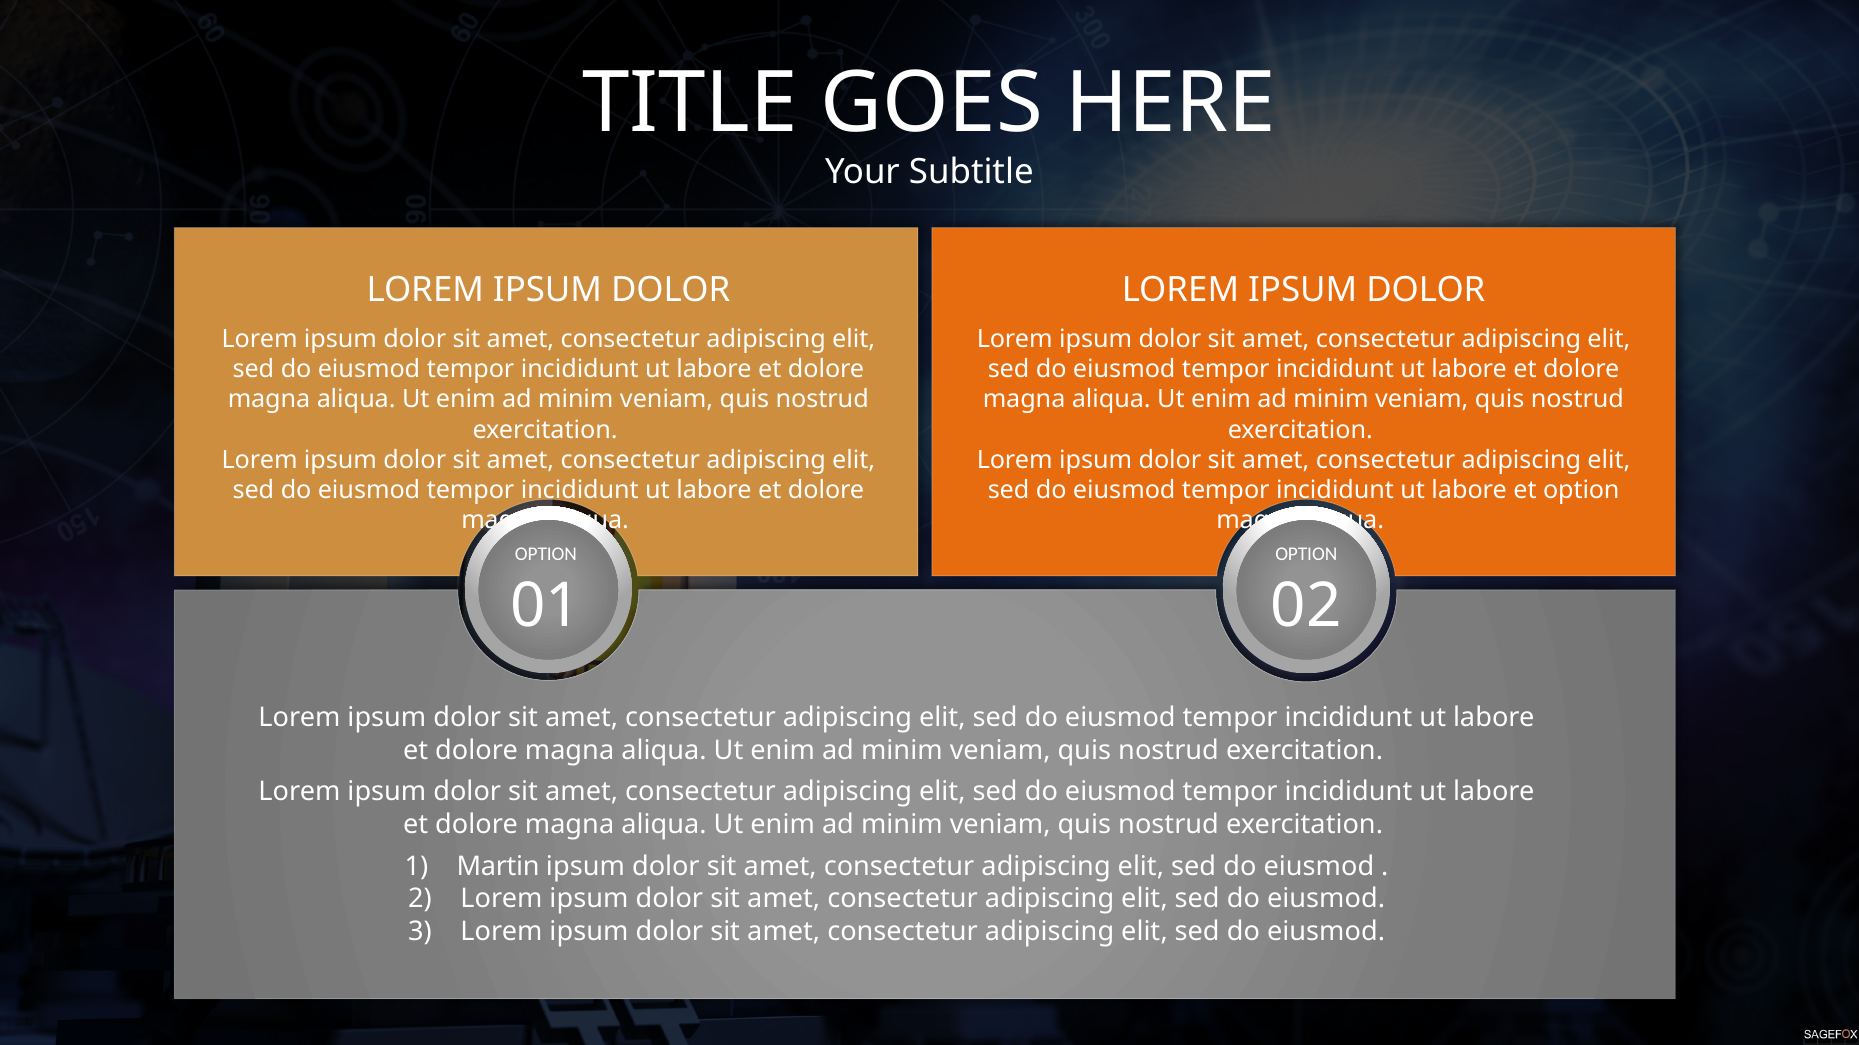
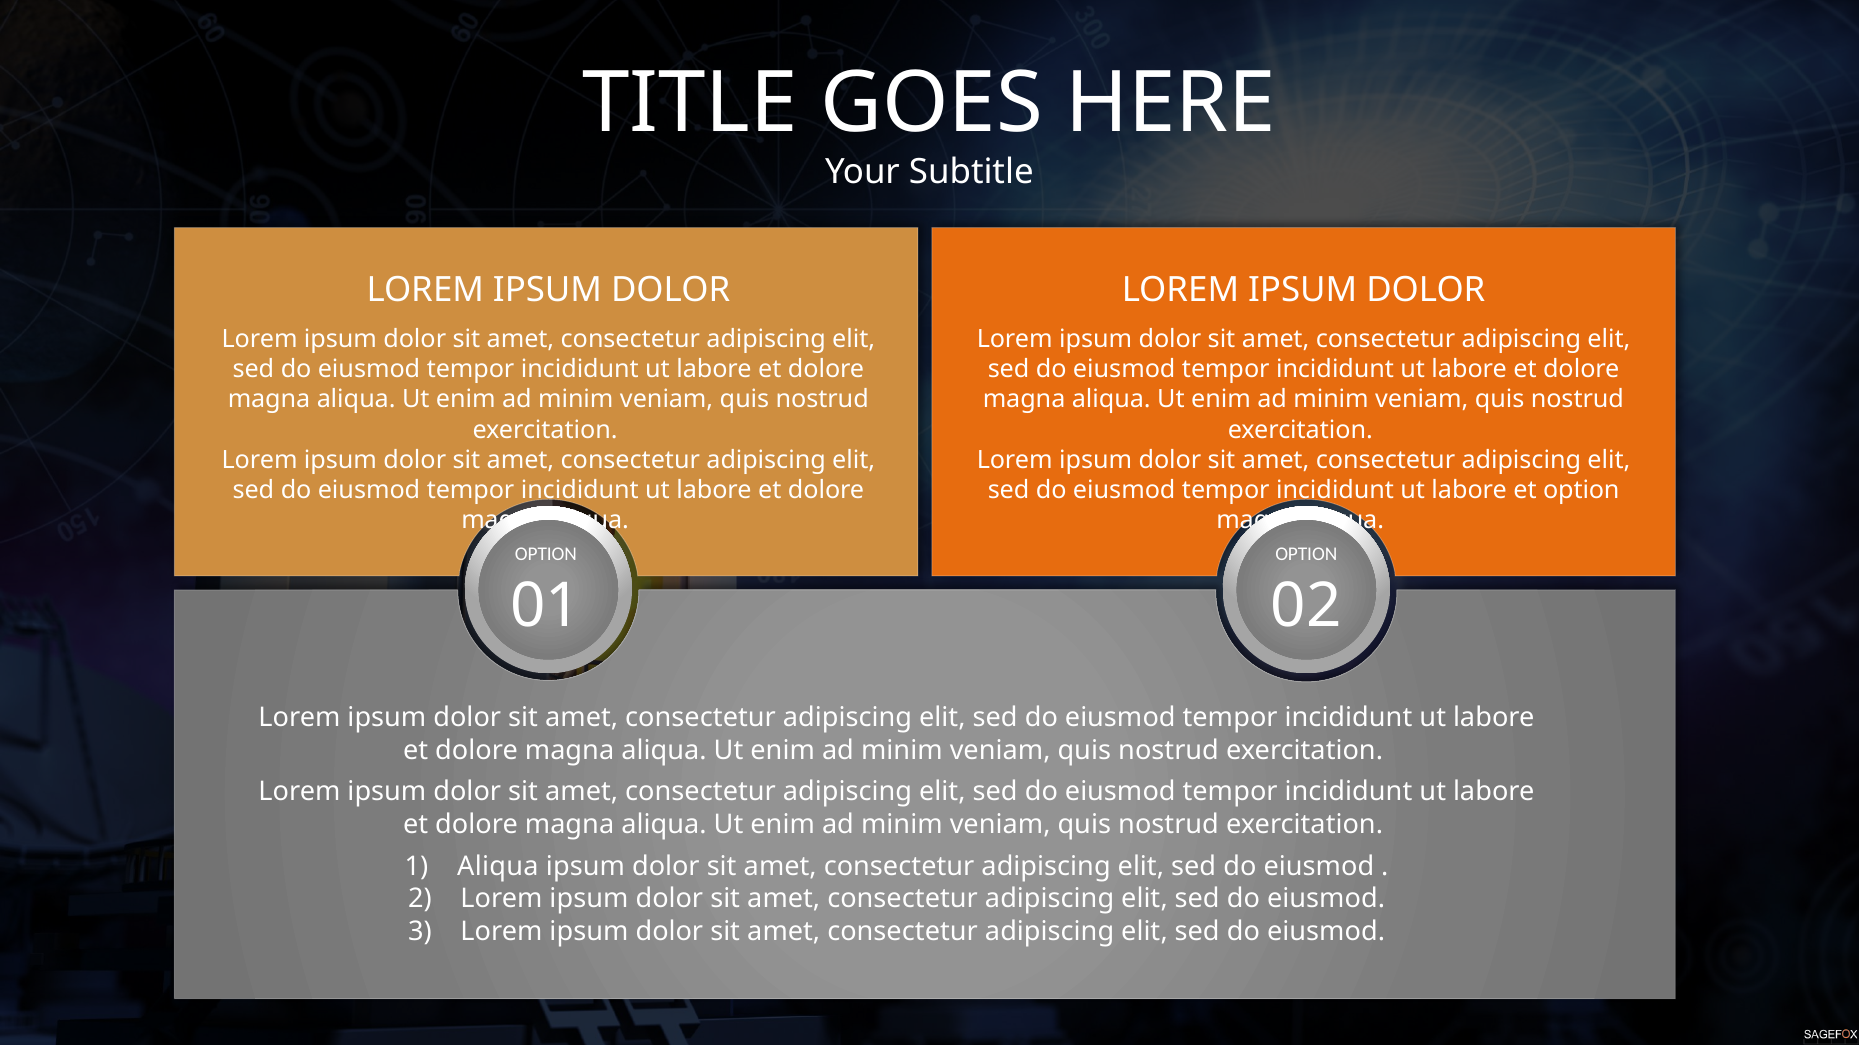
Martin: Martin -> Aliqua (498, 867)
